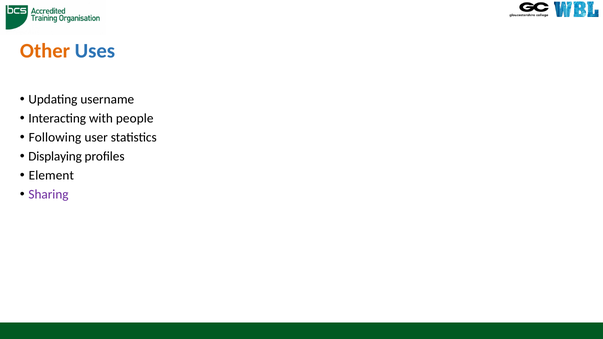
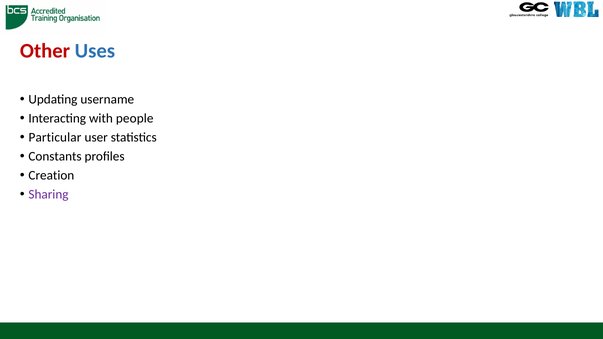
Other colour: orange -> red (45, 51)
Following: Following -> Particular (55, 138)
Displaying: Displaying -> Constants (55, 156)
Element: Element -> Creation (51, 175)
